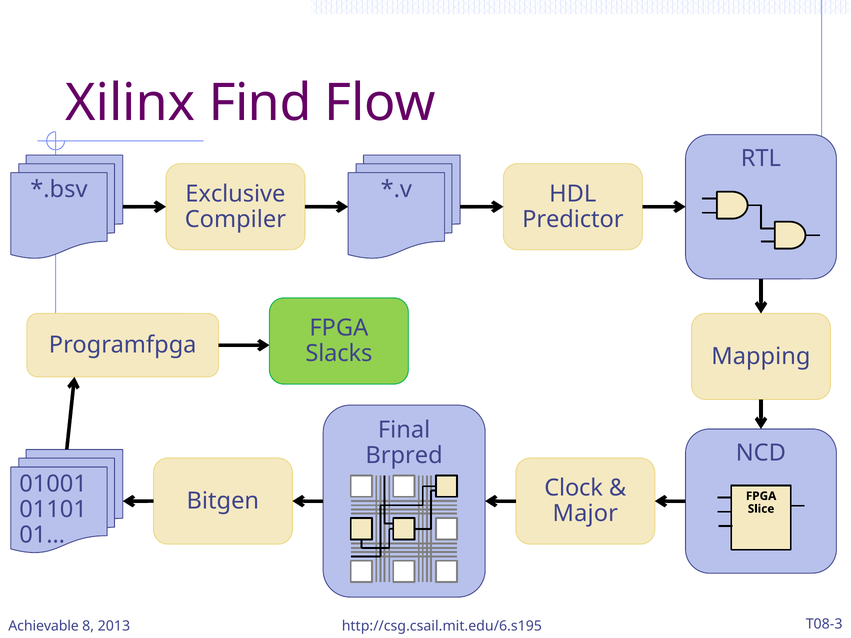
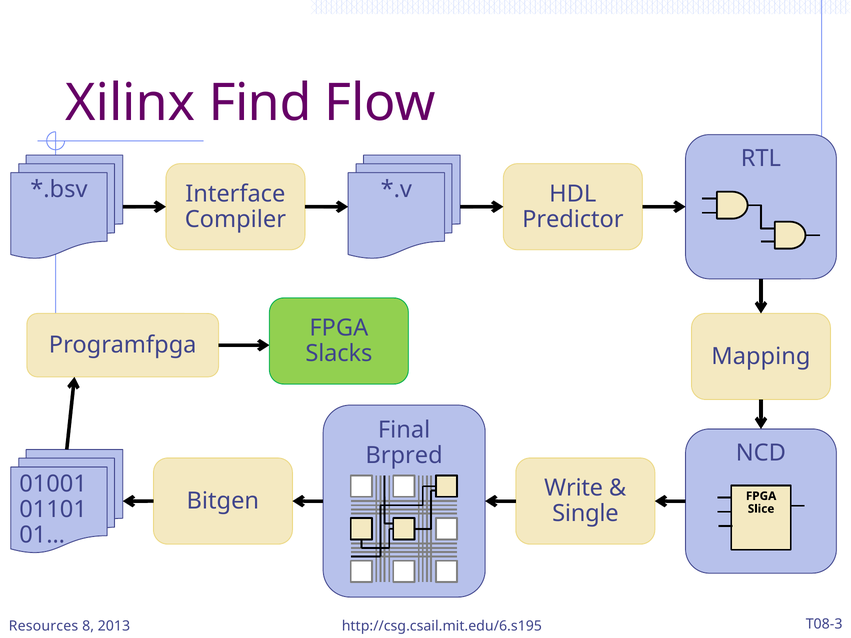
Exclusive: Exclusive -> Interface (235, 194)
Clock: Clock -> Write (574, 488)
Major: Major -> Single (585, 514)
Achievable: Achievable -> Resources (43, 626)
